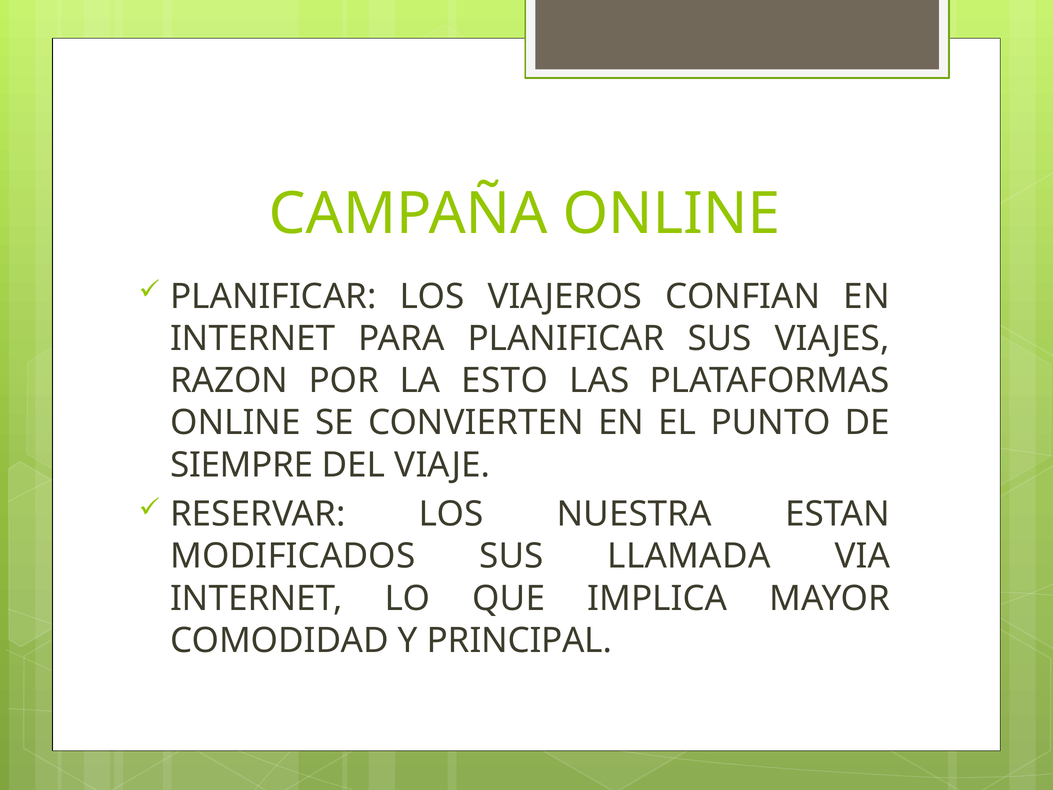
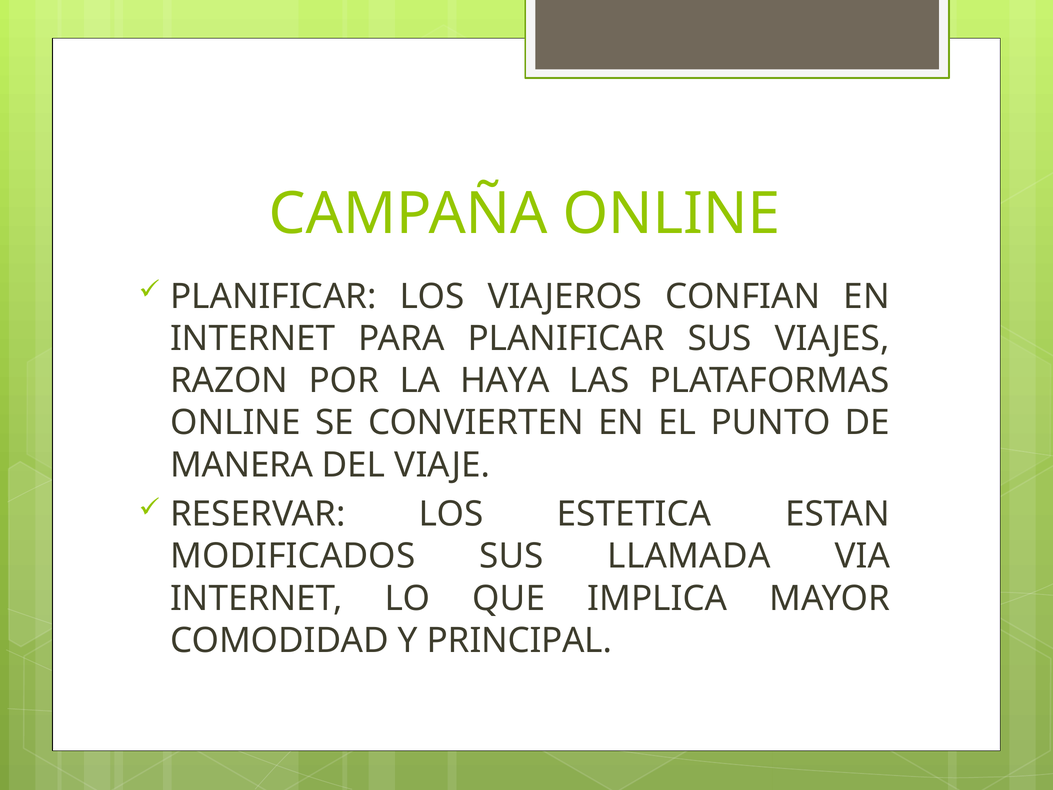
ESTO: ESTO -> HAYA (505, 381)
SIEMPRE: SIEMPRE -> MANERA (242, 465)
NUESTRA: NUESTRA -> ESTETICA (634, 514)
